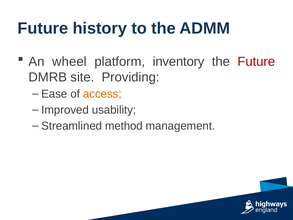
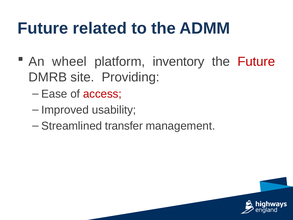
history: history -> related (100, 28)
access colour: orange -> red (102, 94)
method: method -> transfer (124, 126)
